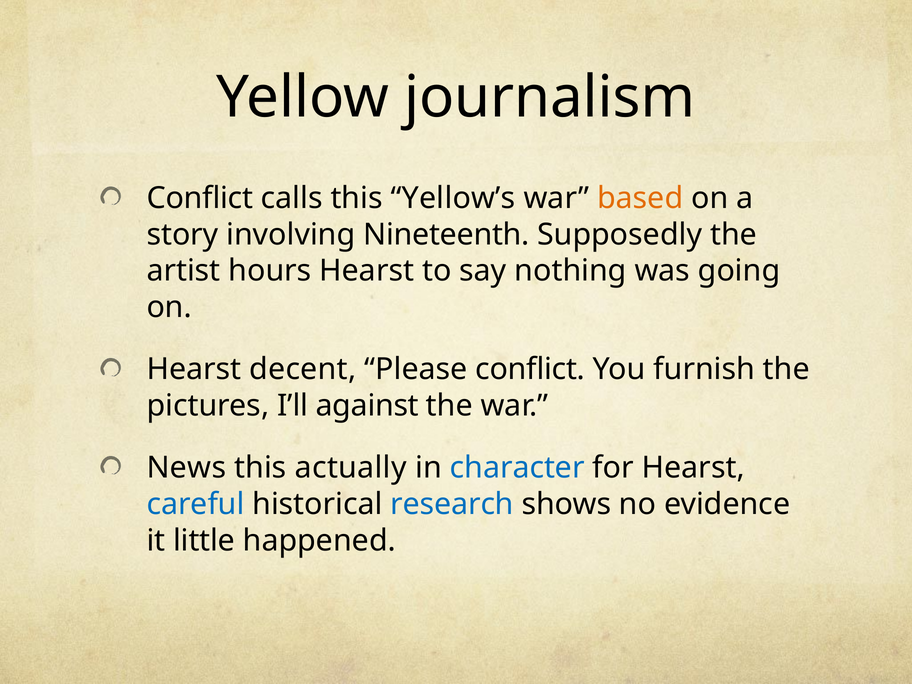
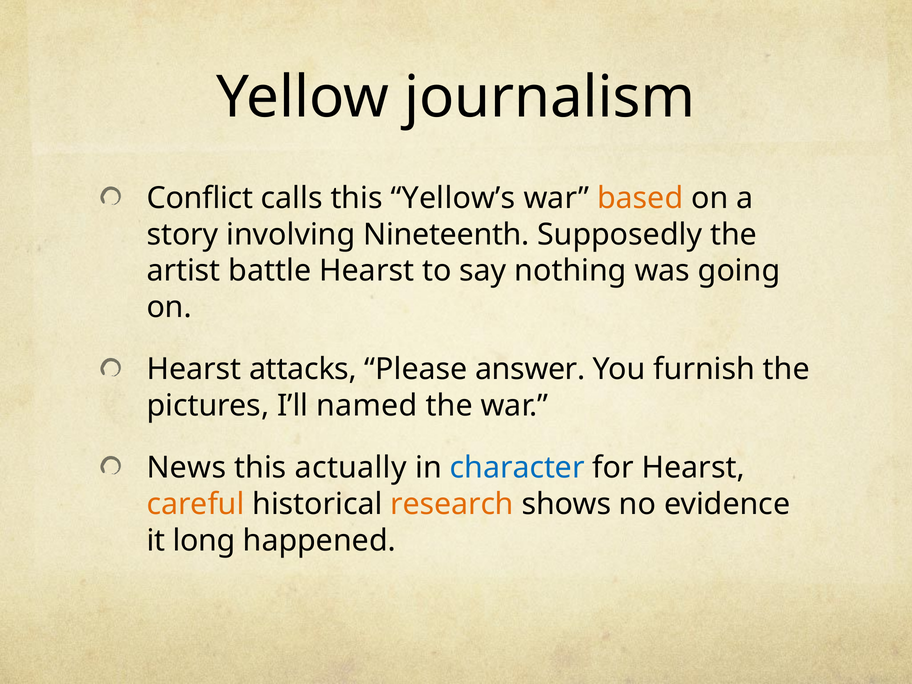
hours: hours -> battle (270, 271)
decent: decent -> attacks (303, 369)
Please conflict: conflict -> answer (530, 369)
against: against -> named (367, 406)
careful colour: blue -> orange (196, 504)
research colour: blue -> orange (452, 504)
little: little -> long (204, 541)
